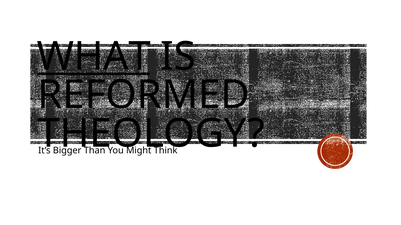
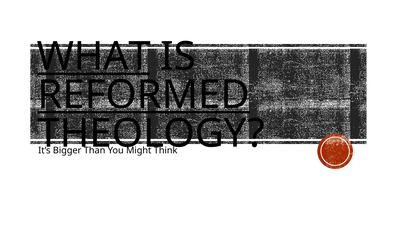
REFORMED underline: none -> present (144, 95)
